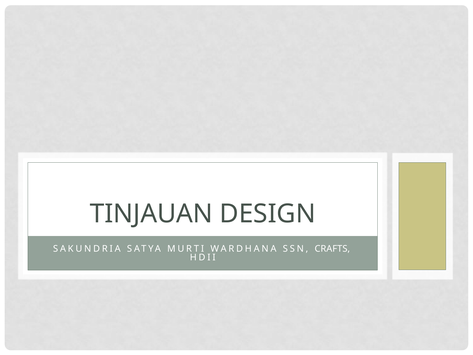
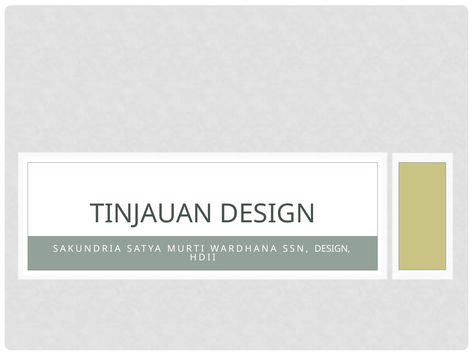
SSN CRAFTS: CRAFTS -> DESIGN (332, 249)
